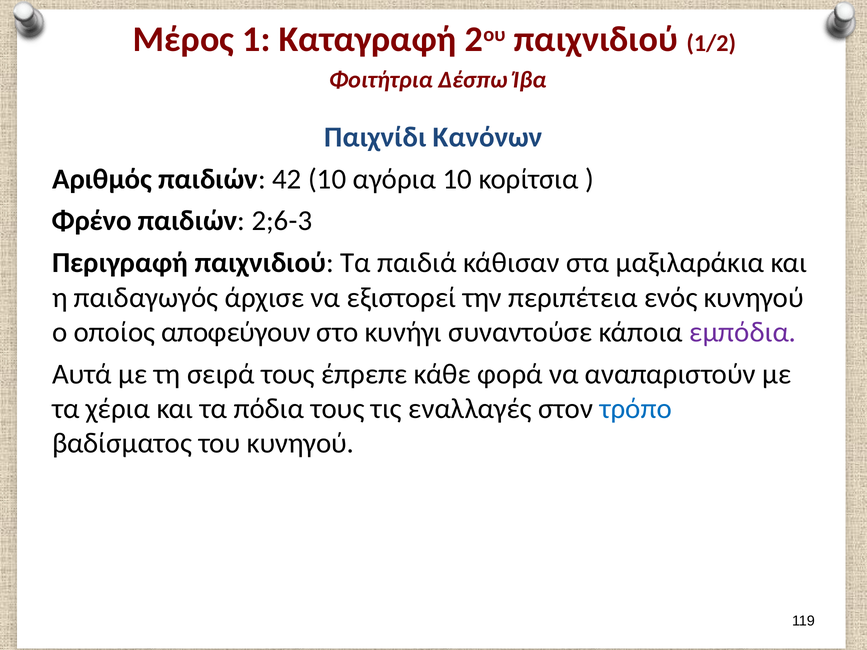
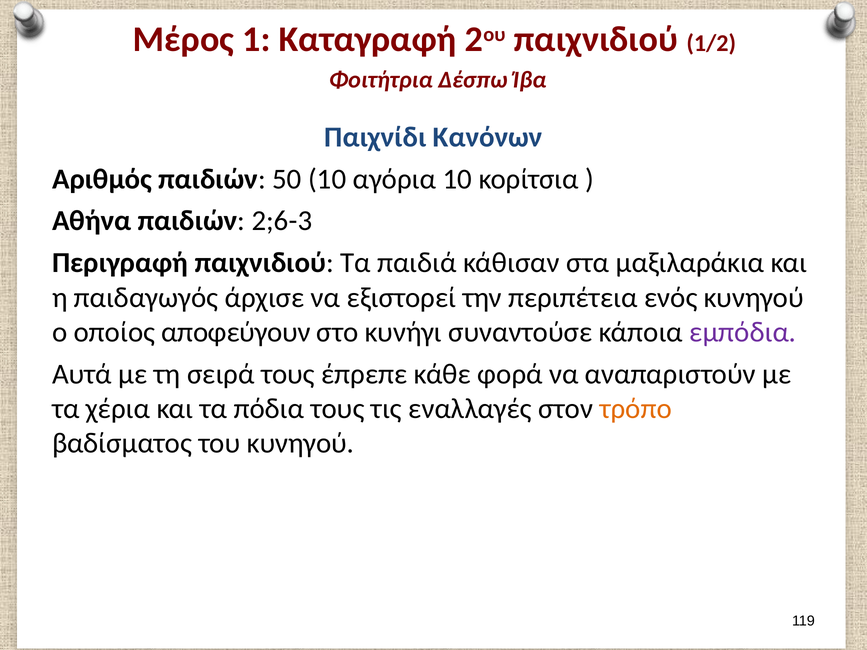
42: 42 -> 50 (287, 179)
Φρένο: Φρένο -> Αθήνα (92, 221)
τρόπο colour: blue -> orange (636, 409)
